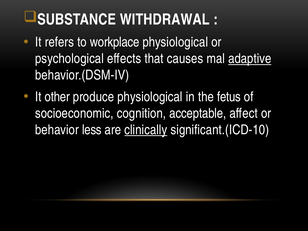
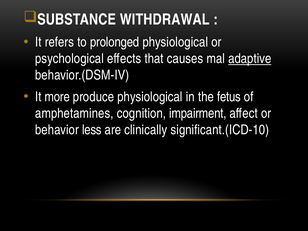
workplace: workplace -> prolonged (115, 42)
other: other -> more (57, 97)
socioeconomic: socioeconomic -> amphetamines (74, 113)
acceptable: acceptable -> impairment (198, 113)
clinically underline: present -> none (146, 130)
